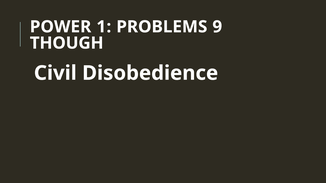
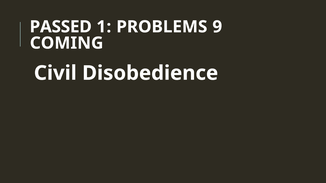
POWER: POWER -> PASSED (61, 27)
THOUGH: THOUGH -> COMING (67, 43)
